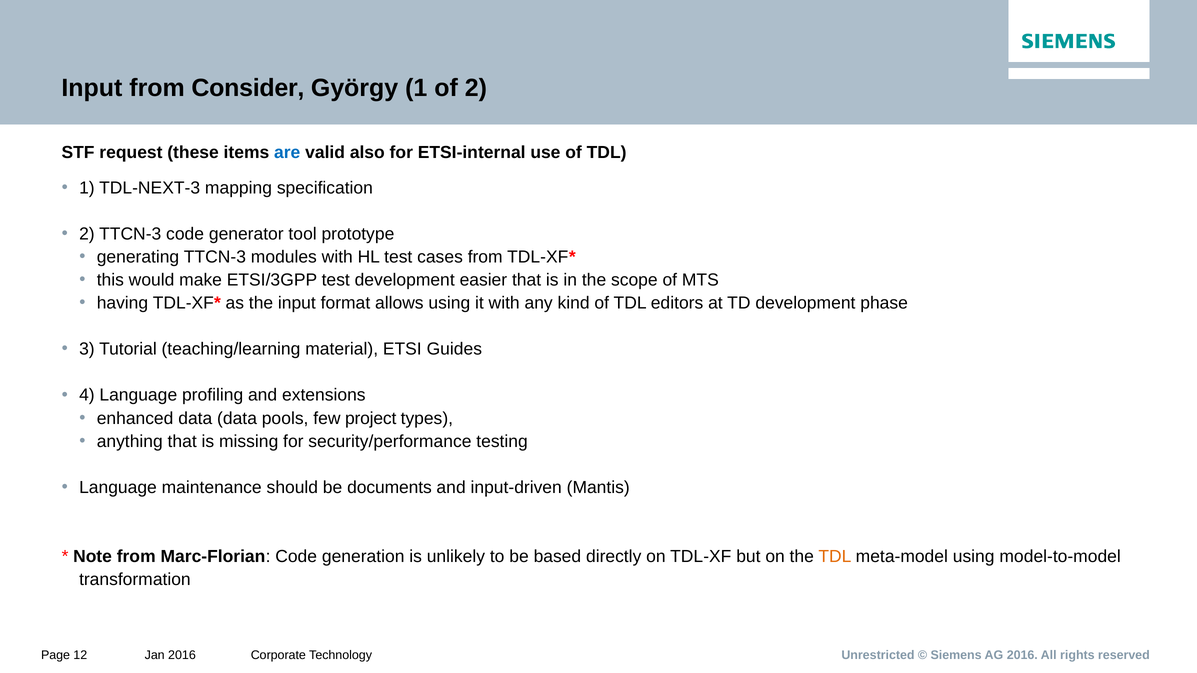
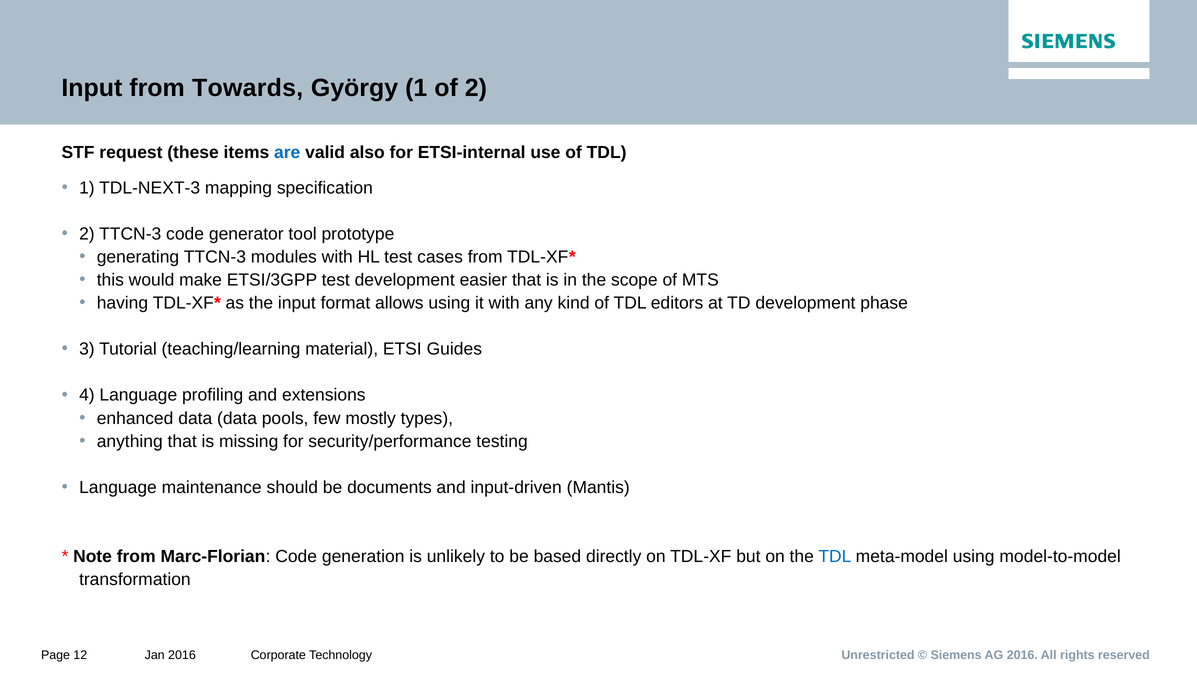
Consider: Consider -> Towards (248, 88)
project: project -> mostly (371, 418)
TDL colour: orange -> blue (835, 556)
